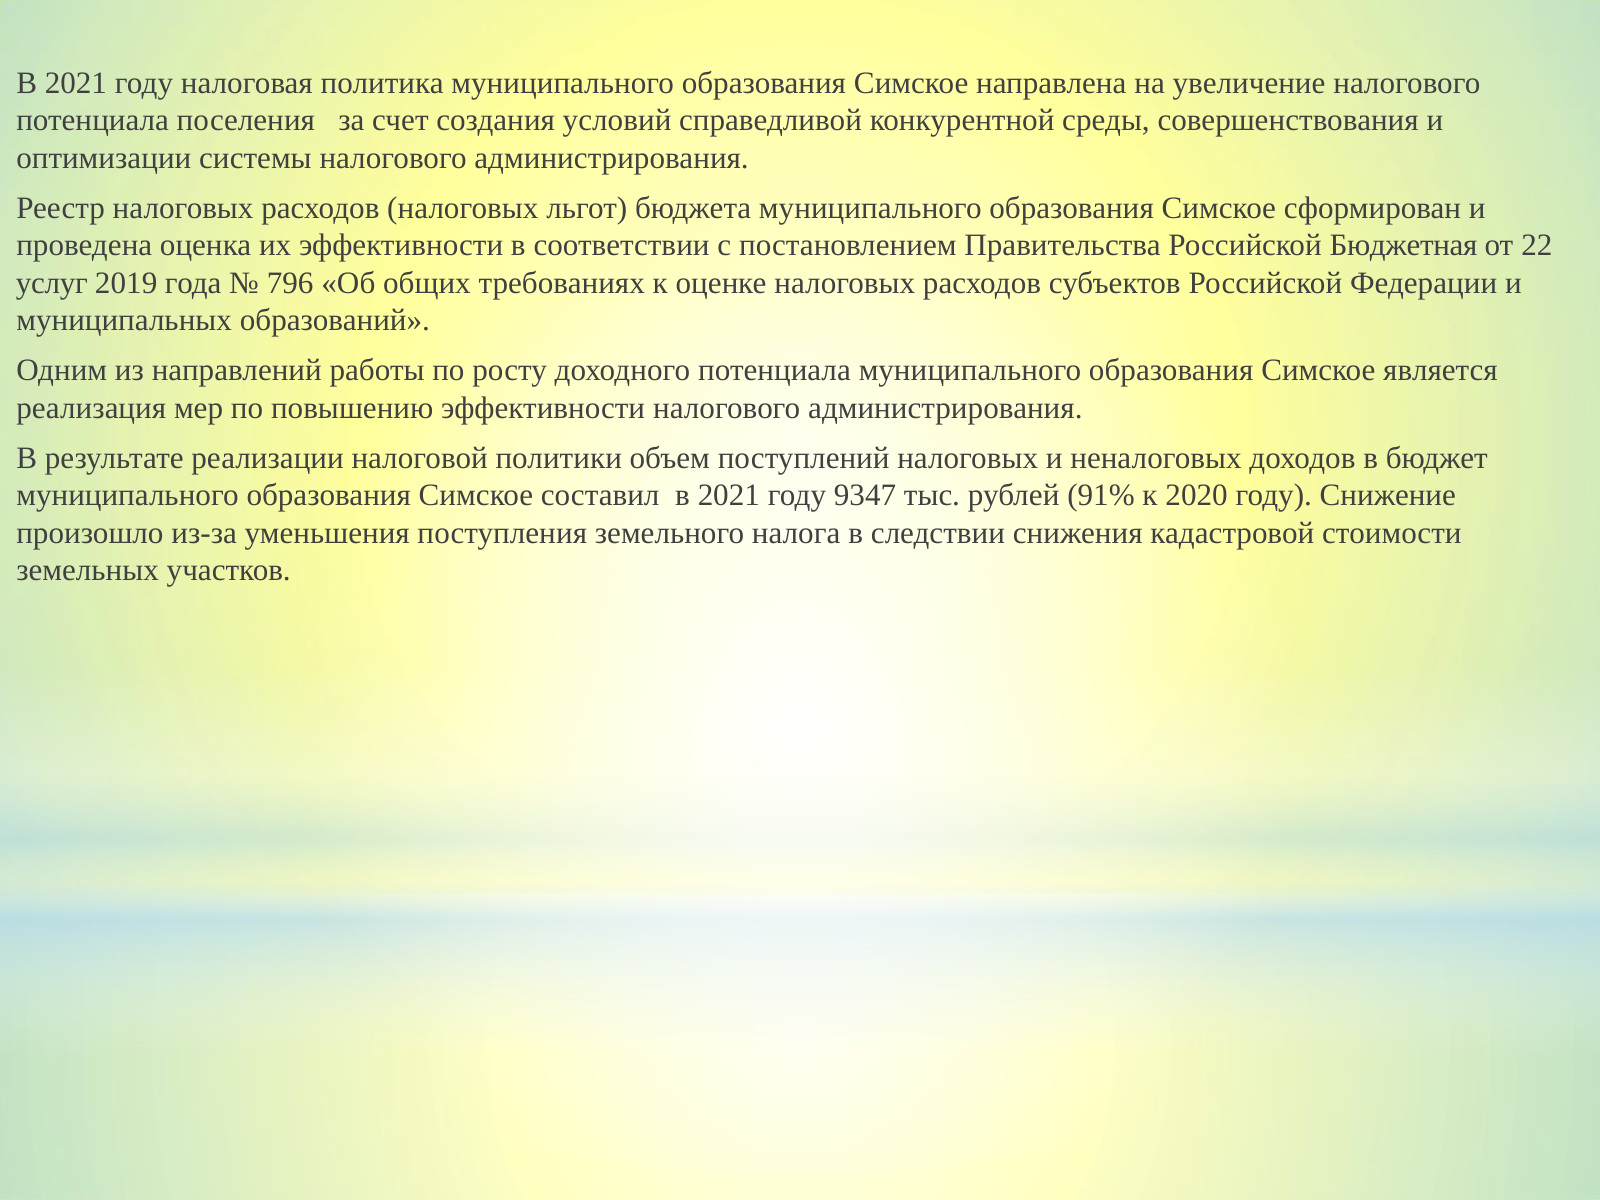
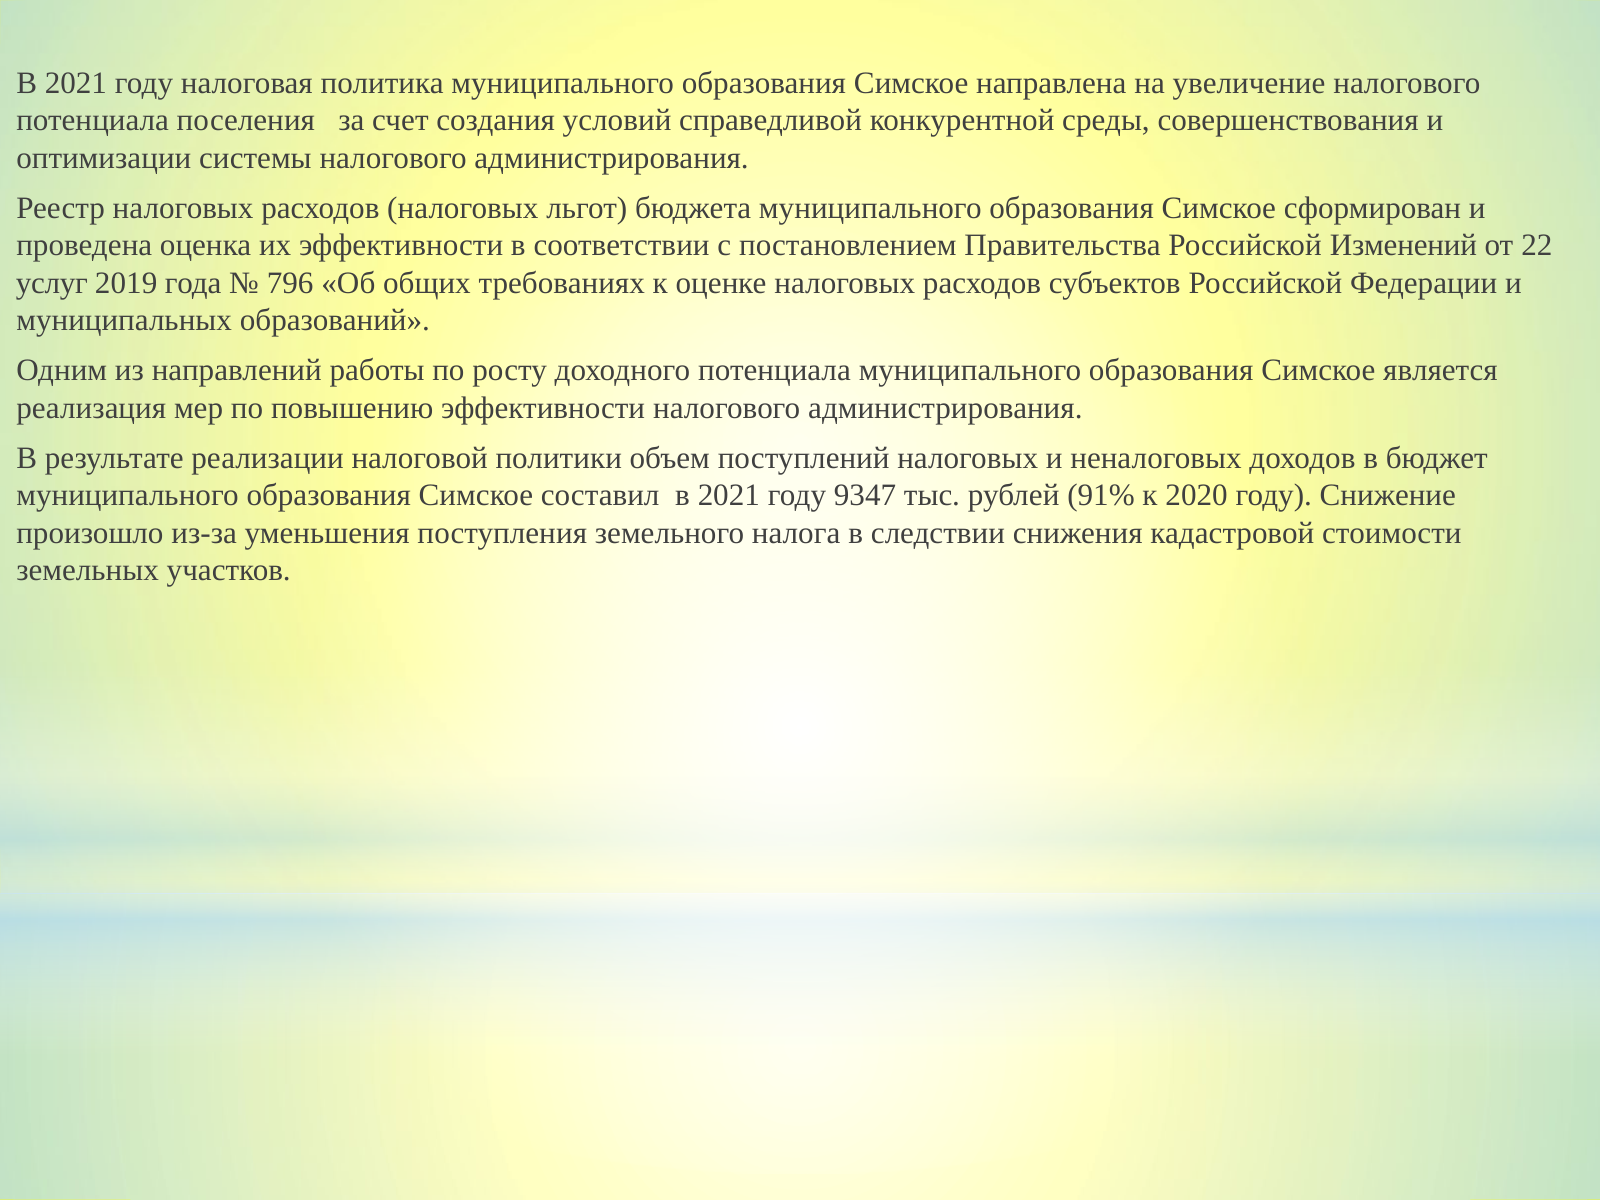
Бюджетная: Бюджетная -> Изменений (1403, 246)
